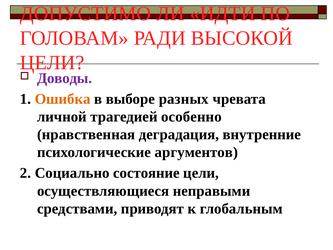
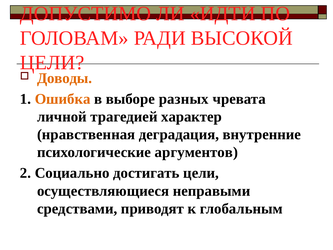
Доводы colour: purple -> orange (65, 78)
особенно: особенно -> характер (192, 117)
состояние: состояние -> достигать (146, 173)
